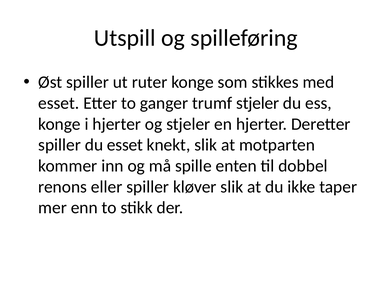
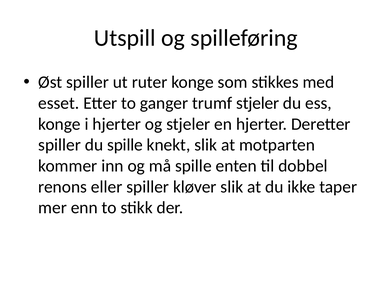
du esset: esset -> spille (125, 145)
